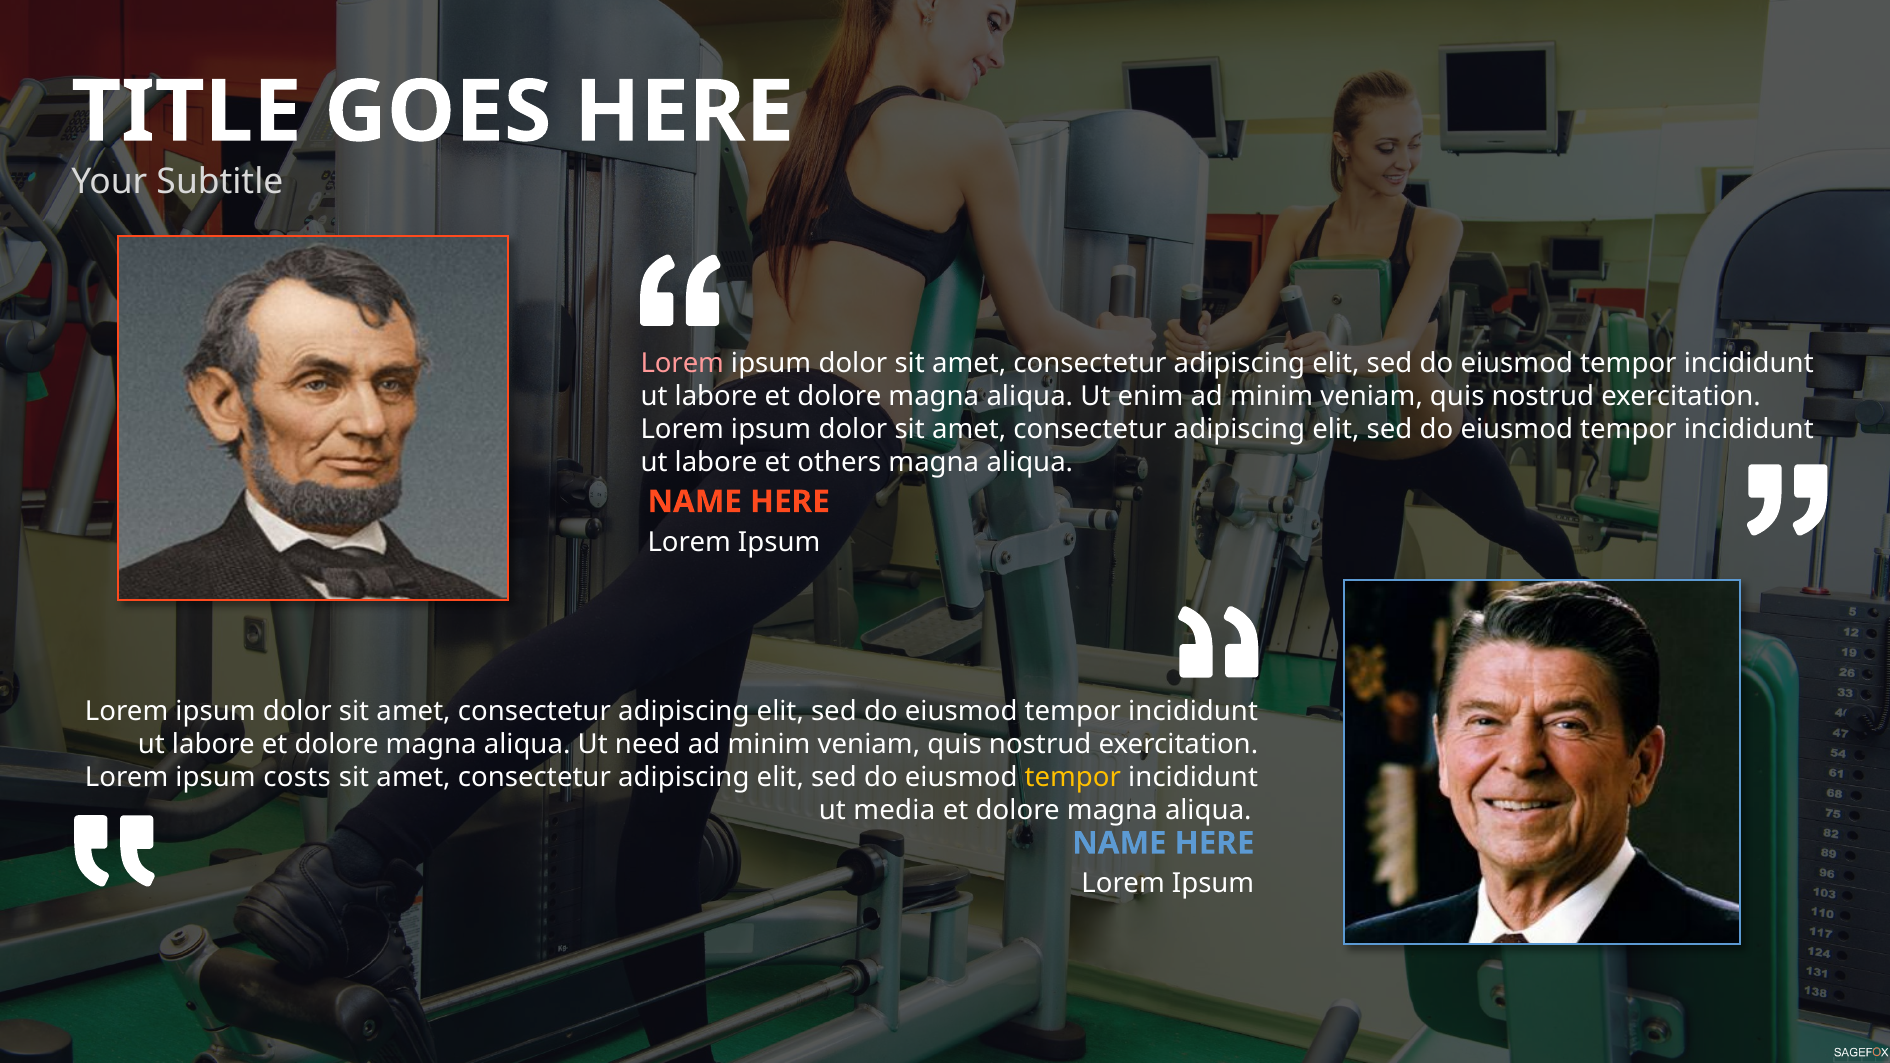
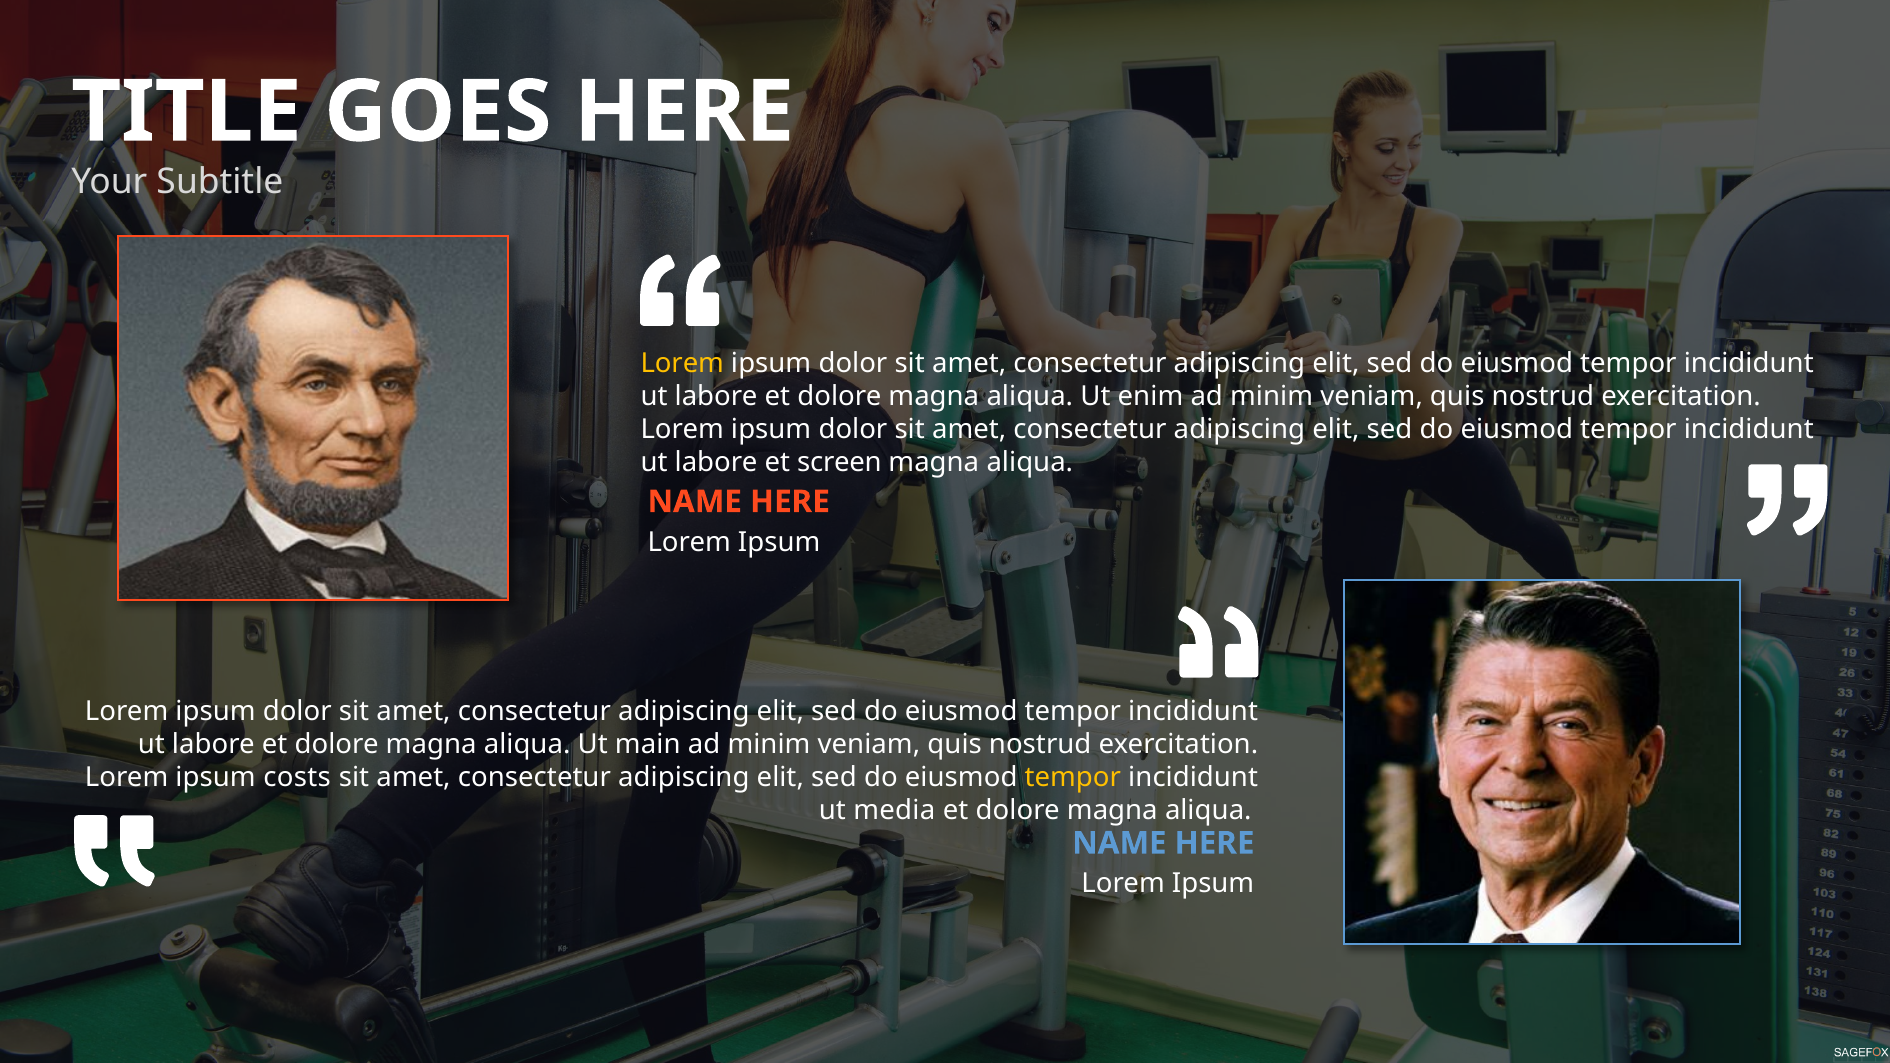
Lorem colour: pink -> yellow (682, 363)
others: others -> screen (839, 463)
need: need -> main (648, 745)
